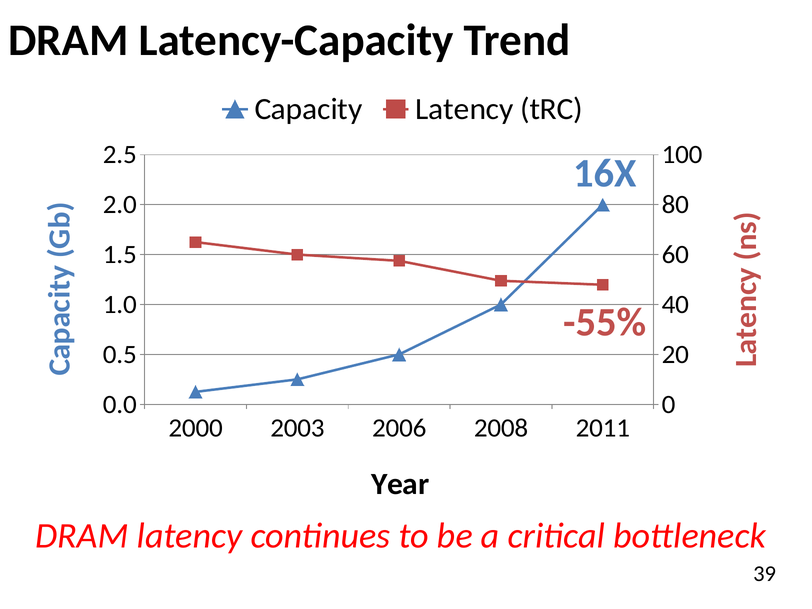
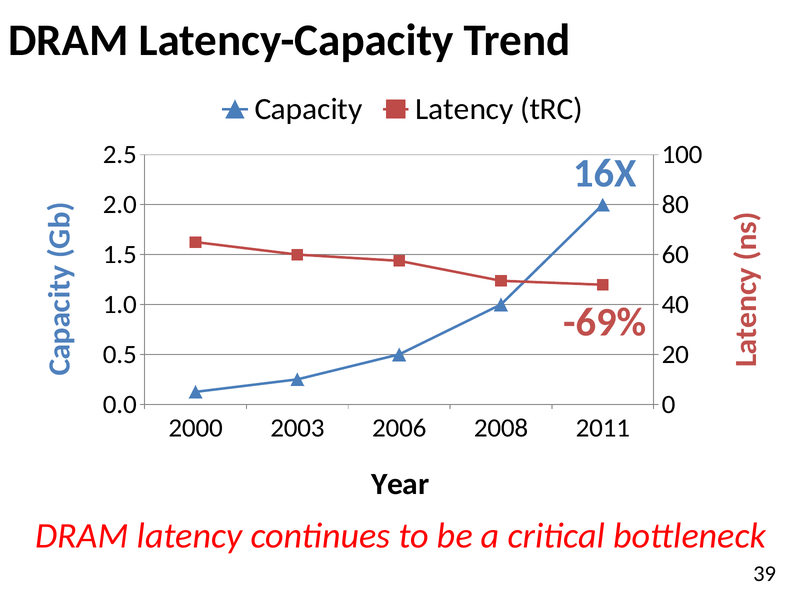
-55%: -55% -> -69% (605, 322)
